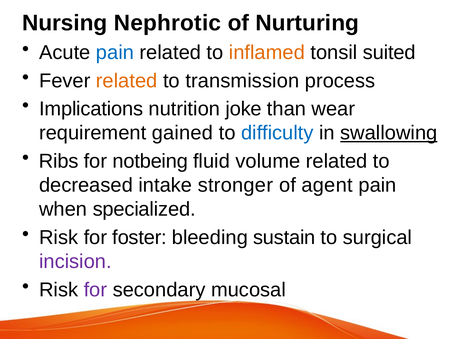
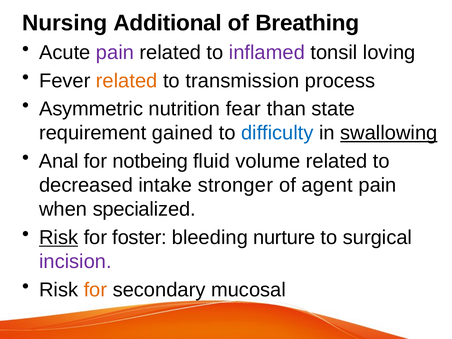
Nephrotic: Nephrotic -> Additional (168, 23)
Nurturing: Nurturing -> Breathing (307, 23)
pain colour: blue -> purple (115, 53)
inflamed colour: orange -> purple (267, 53)
suited: suited -> loving (389, 53)
Implications: Implications -> Asymmetric (91, 109)
joke: joke -> fear (243, 109)
wear: wear -> state (333, 109)
Ribs: Ribs -> Anal (59, 161)
Risk underline: none -> present (59, 237)
sustain: sustain -> nurture (284, 237)
for colour: purple -> orange (95, 290)
